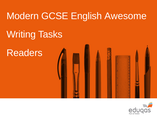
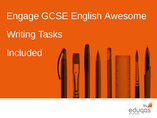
Modern: Modern -> Engage (23, 16)
Readers: Readers -> Included (24, 53)
